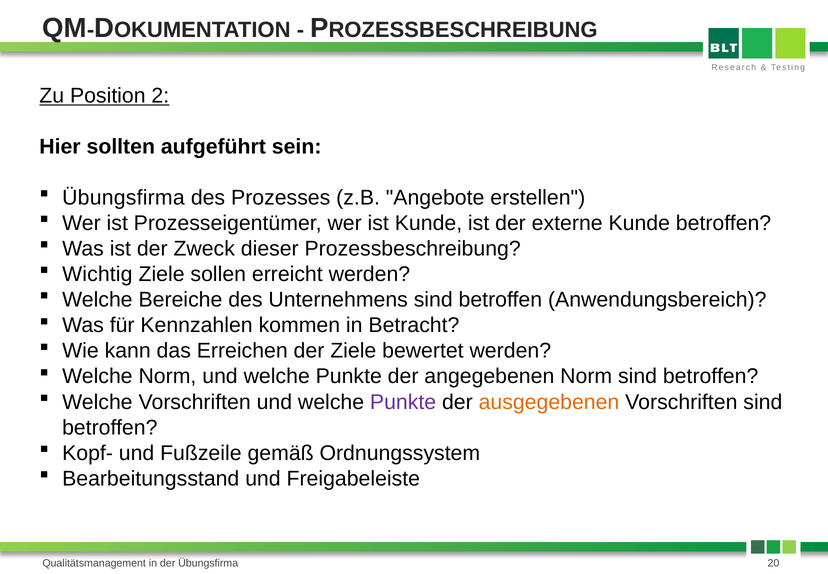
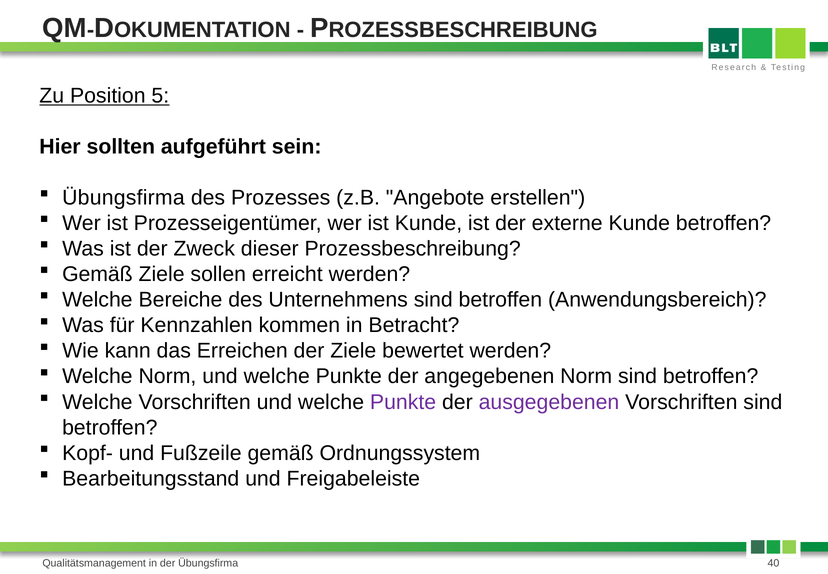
2: 2 -> 5 (160, 96)
Wichtig: Wichtig -> Gemäß (97, 274)
ausgegebenen colour: orange -> purple (549, 401)
20: 20 -> 40 (773, 562)
